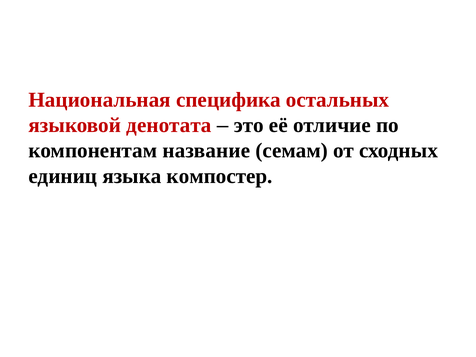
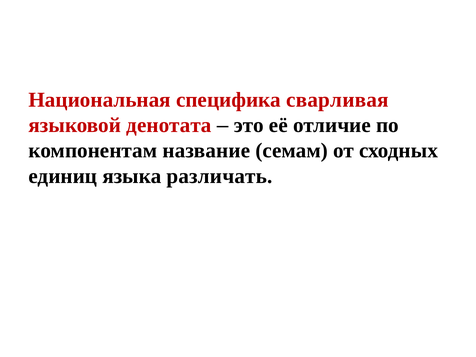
остальных: остальных -> сварливая (337, 100)
компостер: компостер -> различать (219, 176)
